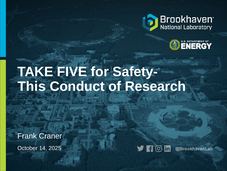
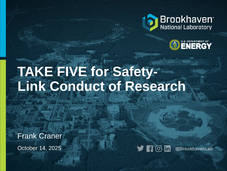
This: This -> Link (32, 86)
